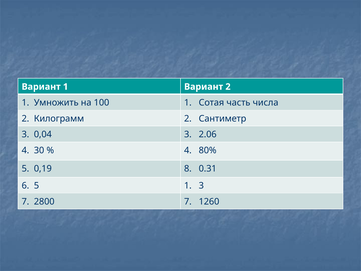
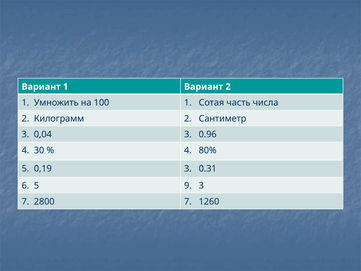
2.06: 2.06 -> 0.96 (208, 134)
0,19 8: 8 -> 3 (188, 169)
5 1: 1 -> 9 (188, 186)
